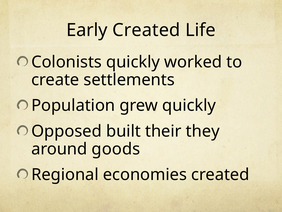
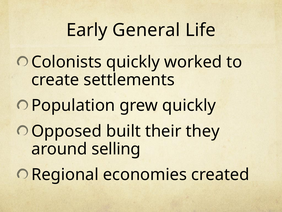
Early Created: Created -> General (146, 30)
goods: goods -> selling (116, 149)
